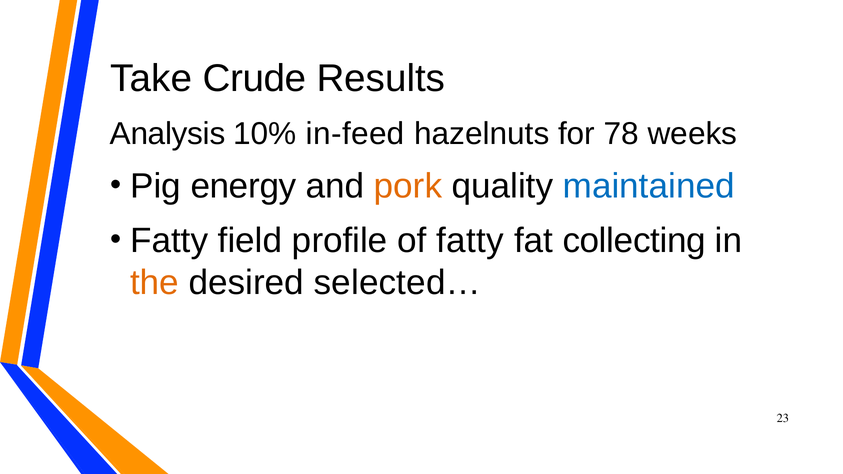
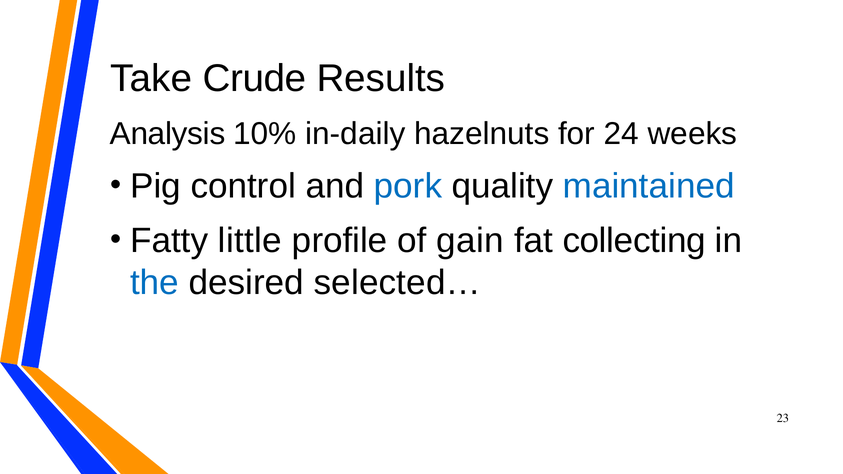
in-feed: in-feed -> in-daily (355, 134)
78: 78 -> 24 (621, 134)
energy: energy -> control (243, 186)
pork colour: orange -> blue (408, 186)
field: field -> little (250, 241)
of fatty: fatty -> gain (470, 241)
the colour: orange -> blue (155, 283)
